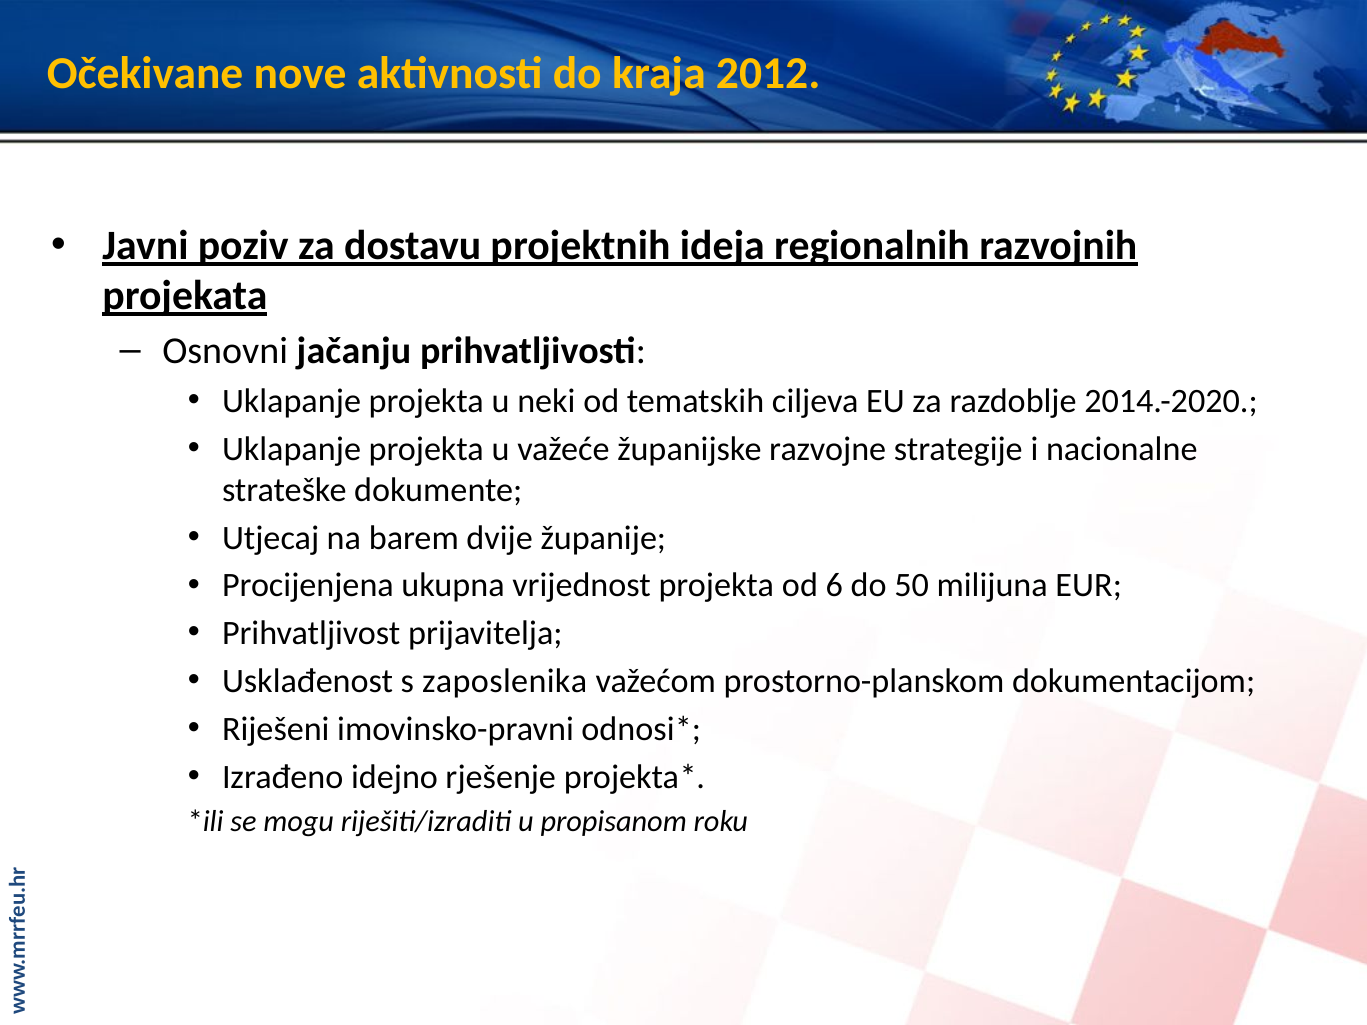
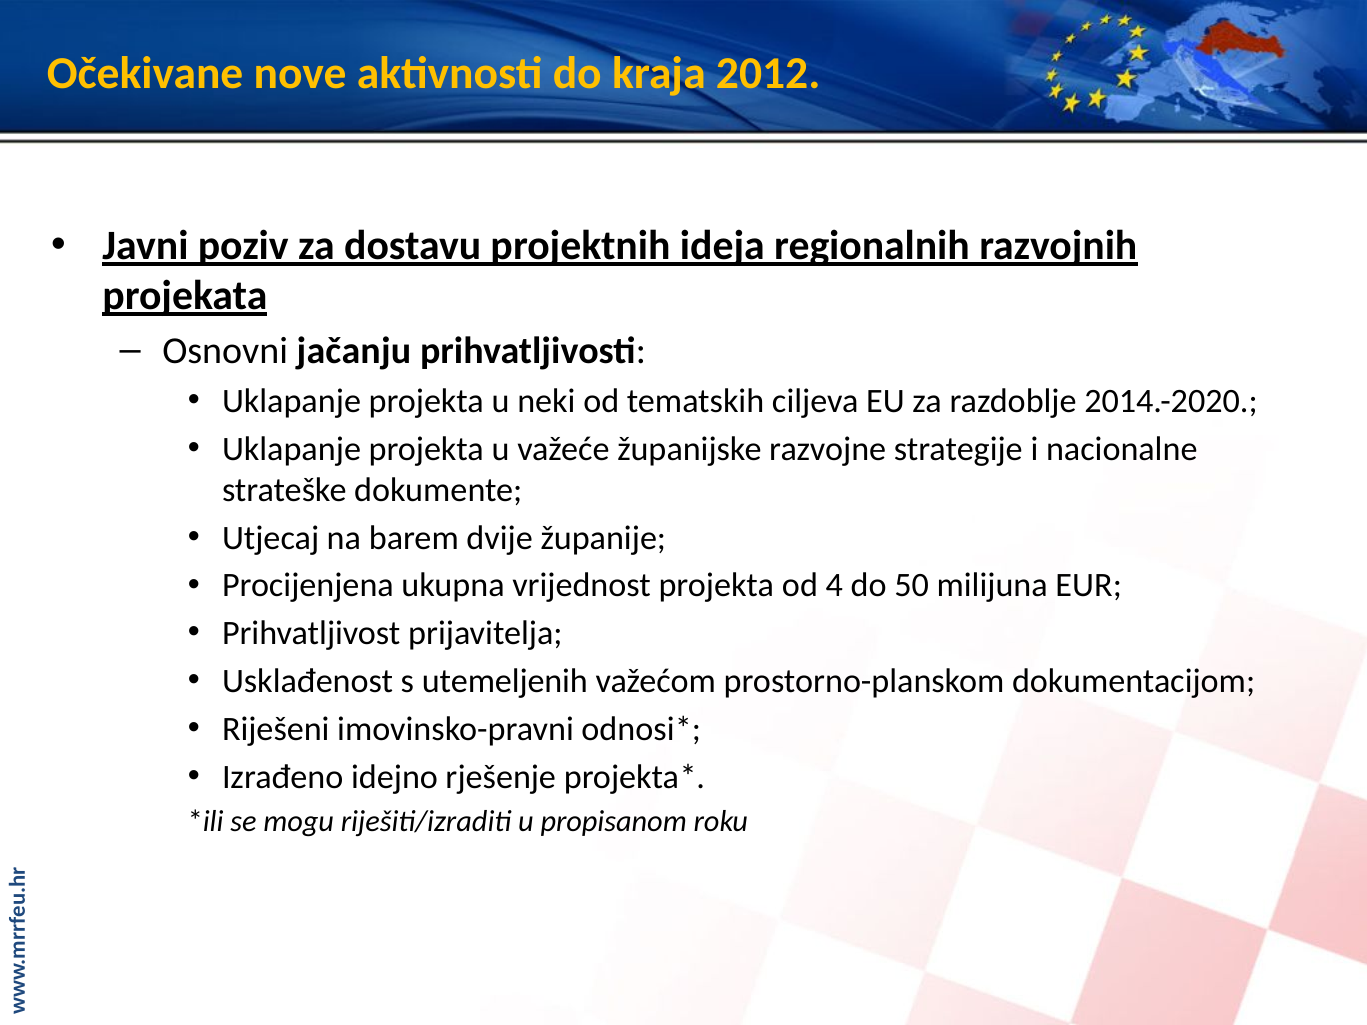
6: 6 -> 4 (834, 586)
zaposlenika: zaposlenika -> utemeljenih (505, 681)
